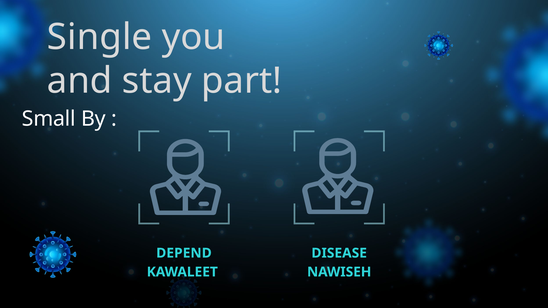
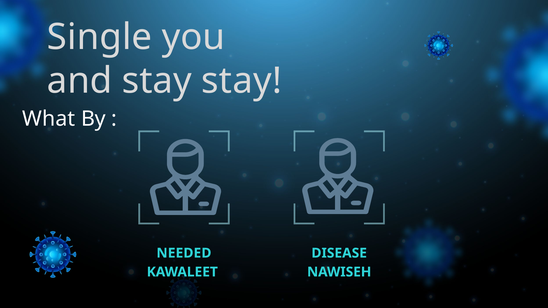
stay part: part -> stay (242, 81)
Small: Small -> What (49, 119)
DEPEND: DEPEND -> NEEDED (184, 253)
